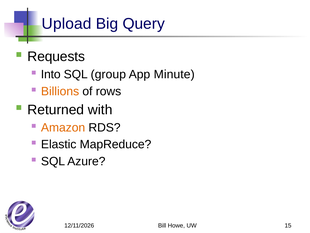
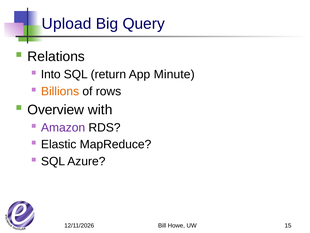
Requests: Requests -> Relations (56, 56)
group: group -> return (108, 74)
Returned: Returned -> Overview (56, 109)
Amazon colour: orange -> purple (63, 127)
